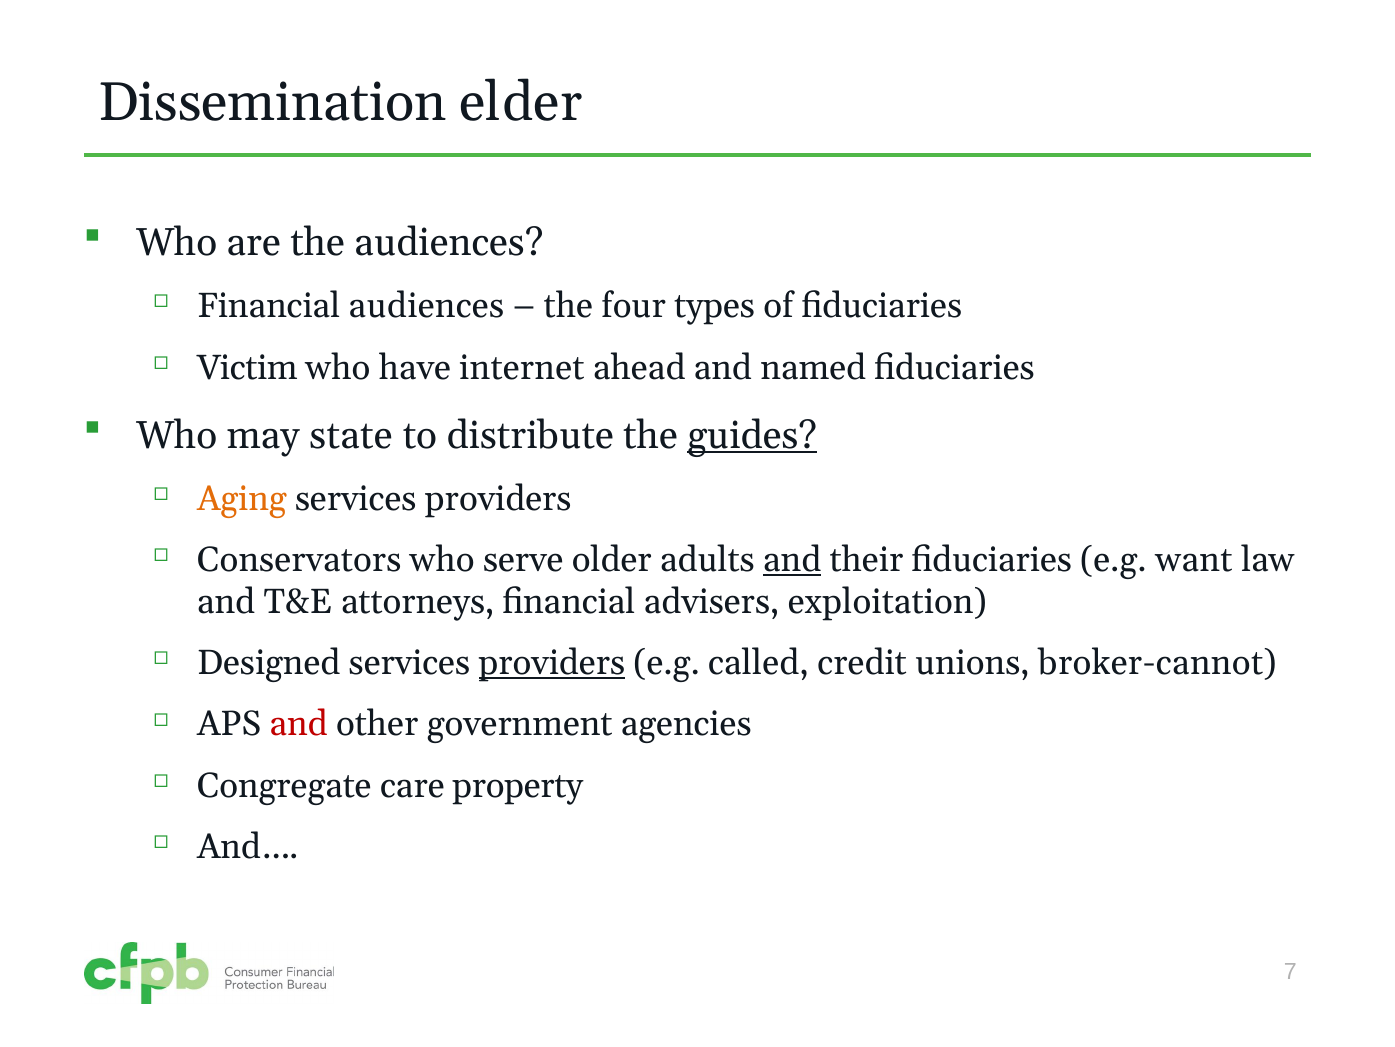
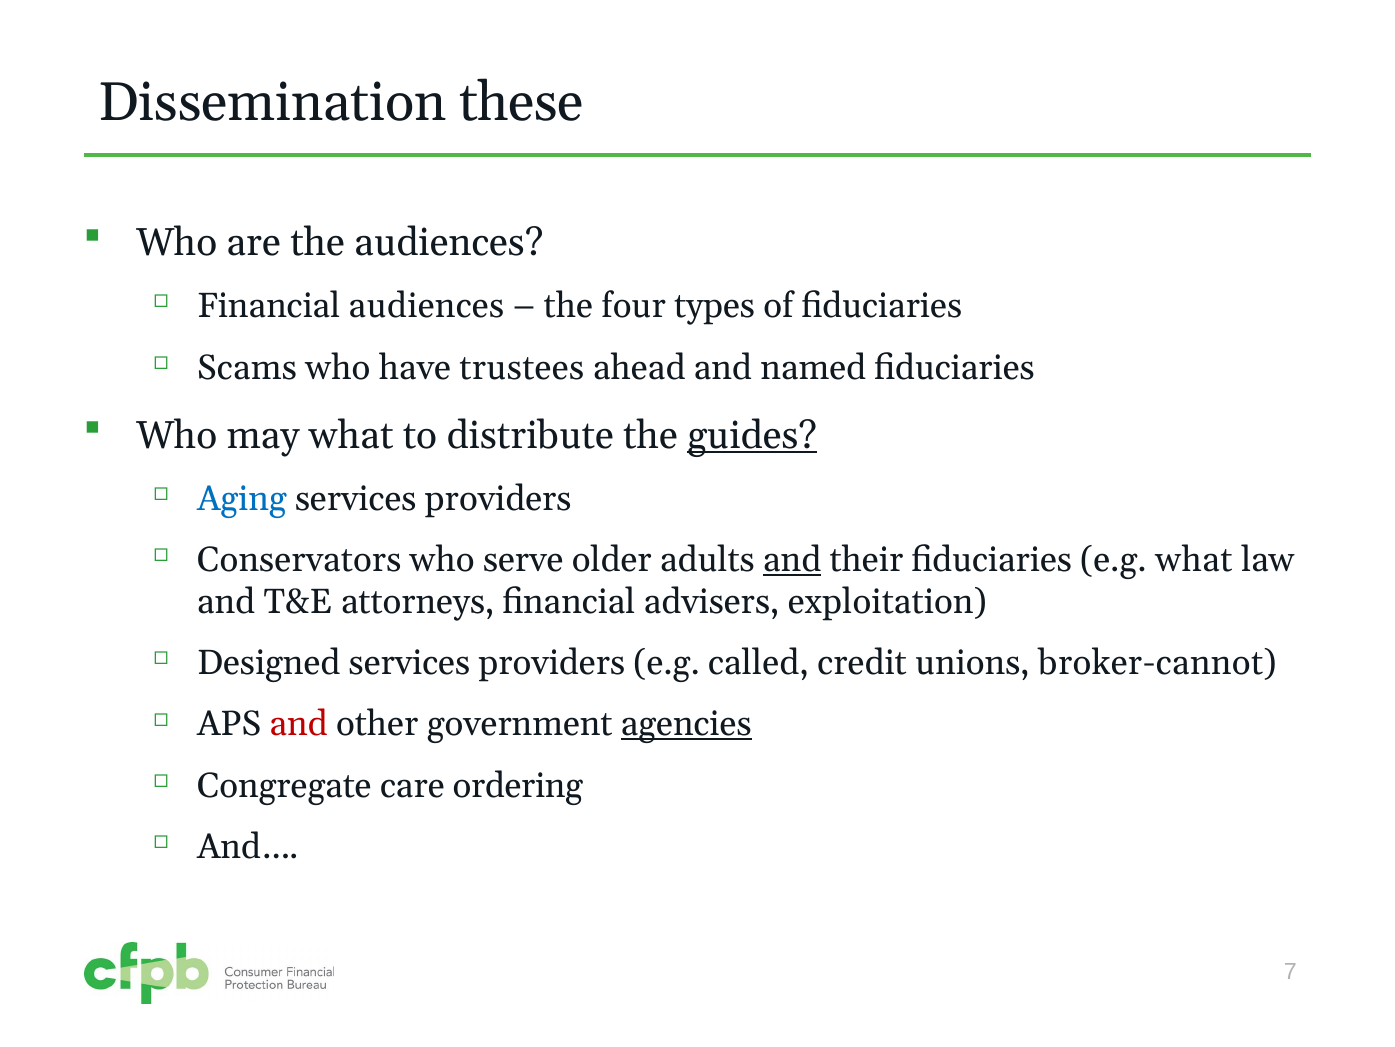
elder: elder -> these (521, 102)
Victim: Victim -> Scams (247, 367)
internet: internet -> trustees (522, 367)
may state: state -> what (351, 435)
Aging colour: orange -> blue (242, 498)
e.g want: want -> what (1194, 560)
providers underline: present -> none (552, 663)
agencies underline: none -> present (686, 724)
property: property -> ordering (518, 785)
